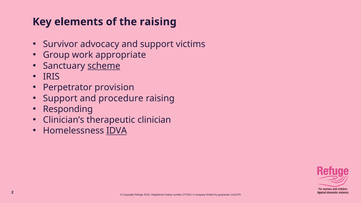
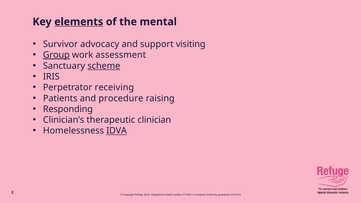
elements underline: none -> present (79, 22)
the raising: raising -> mental (158, 22)
victims: victims -> visiting (191, 44)
Group underline: none -> present (56, 55)
appropriate: appropriate -> assessment (121, 55)
provision: provision -> receiving (114, 87)
Support: Support -> Patients (60, 98)
